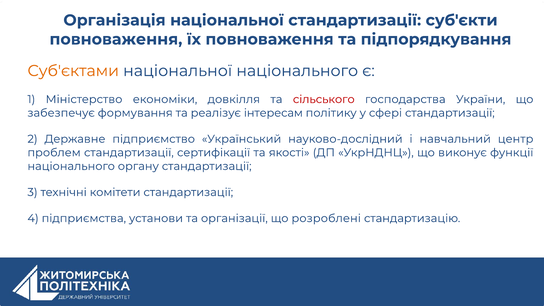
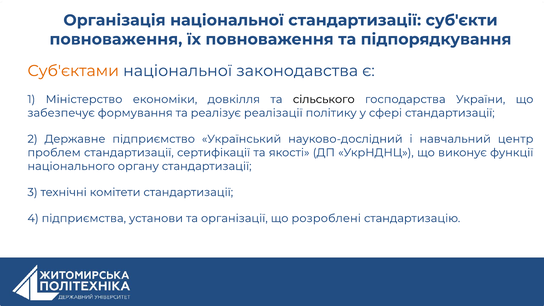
національної національного: національного -> законодавства (297, 71)
сільського colour: red -> black (324, 99)
інтересам: інтересам -> реалізації (273, 113)
